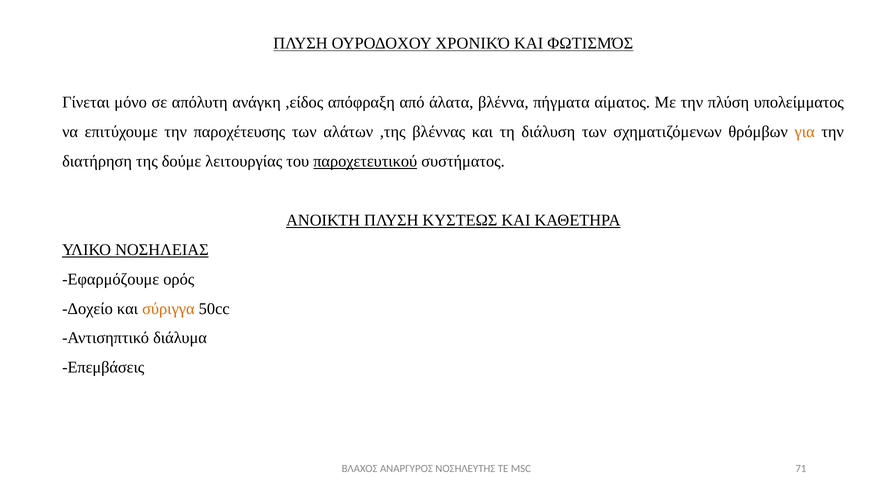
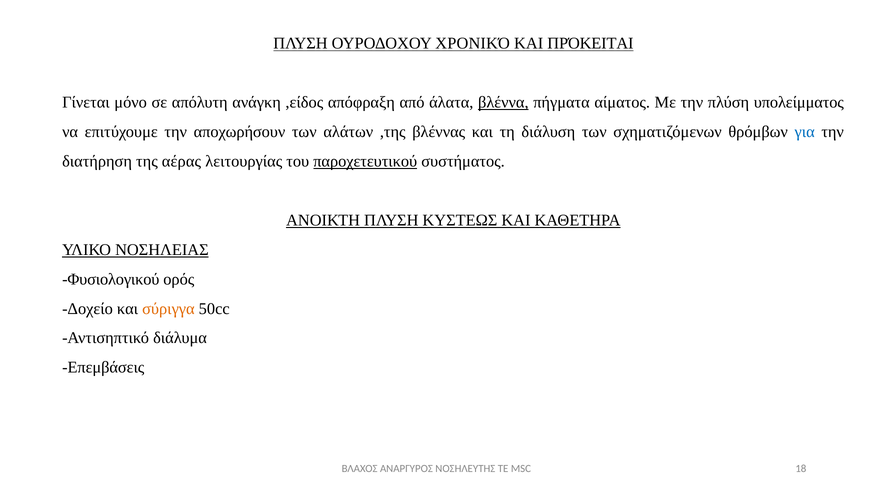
ΦΩΤΙΣΜΌΣ: ΦΩΤΙΣΜΌΣ -> ΠΡΌΚΕΙΤΑΙ (590, 43)
βλέννα underline: none -> present (503, 102)
παροχέτευσης: παροχέτευσης -> αποχωρήσουν (240, 132)
για colour: orange -> blue (805, 132)
δούμε: δούμε -> αέρας (181, 161)
Εφαρμόζουμε: Εφαρμόζουμε -> Φυσιολογικού (111, 279)
71: 71 -> 18 (801, 469)
